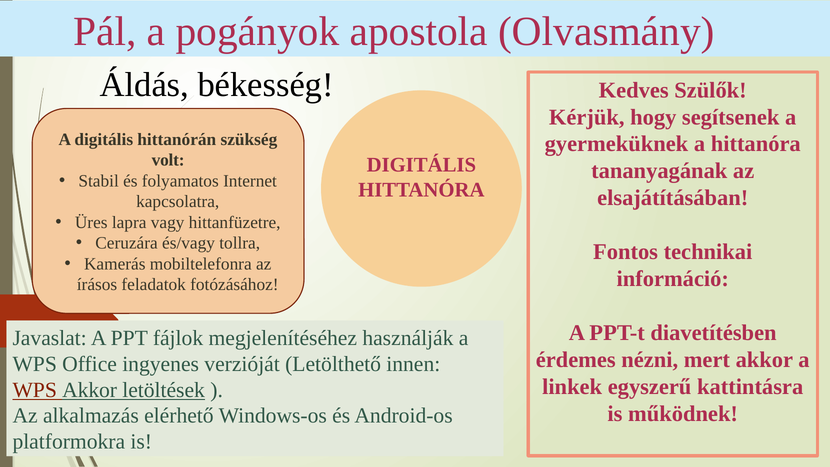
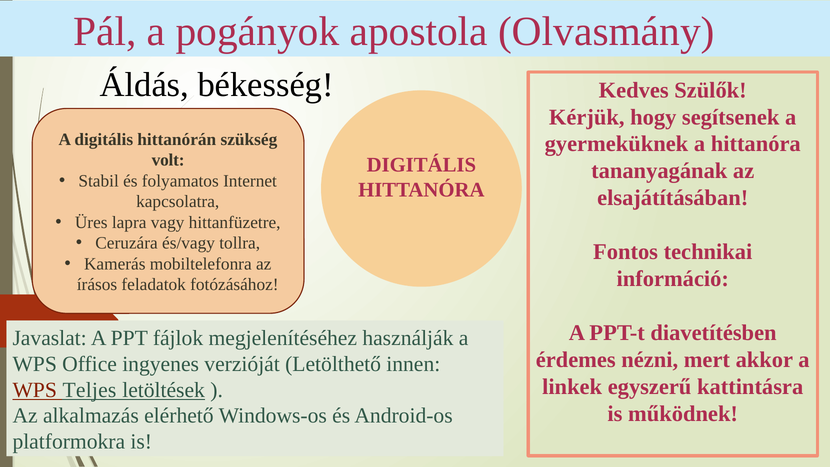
WPS Akkor: Akkor -> Teljes (89, 390)
